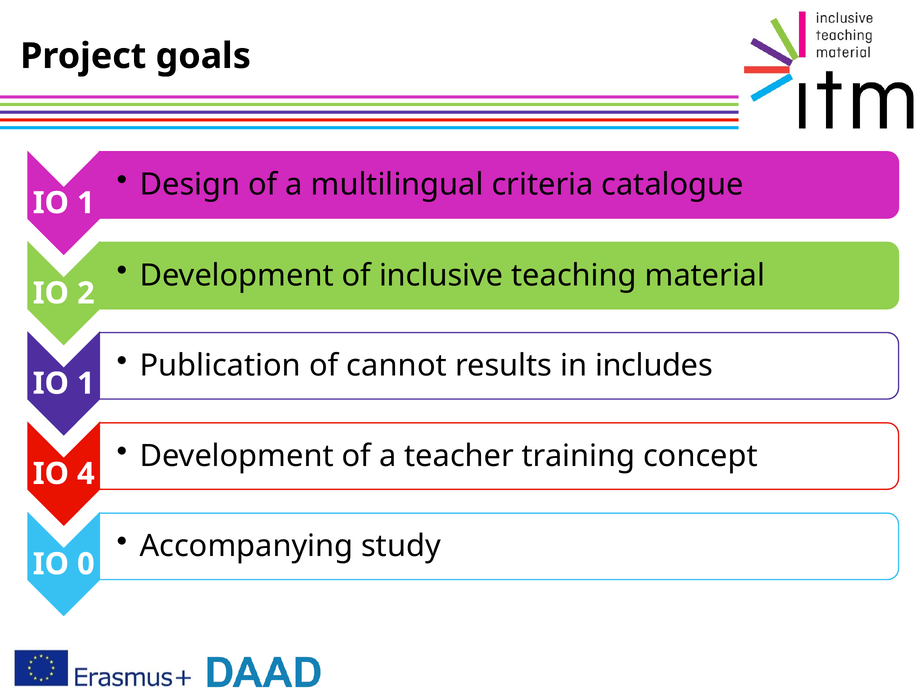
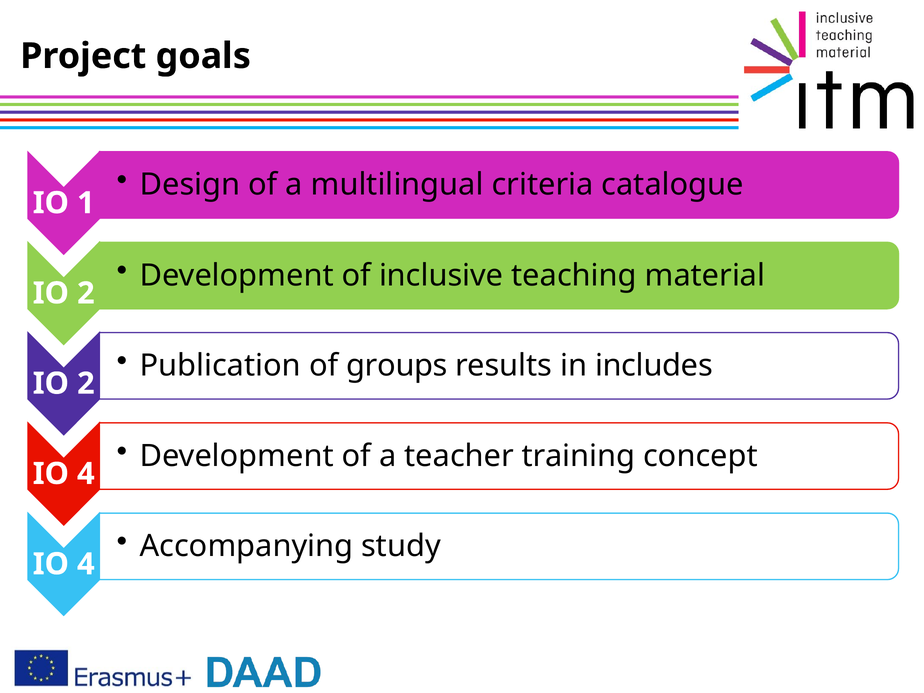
cannot: cannot -> groups (397, 366)
1: 1 -> 2 (86, 384)
0: 0 -> 4 (86, 564)
